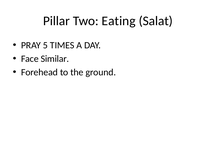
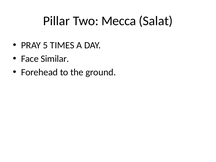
Eating: Eating -> Mecca (119, 21)
